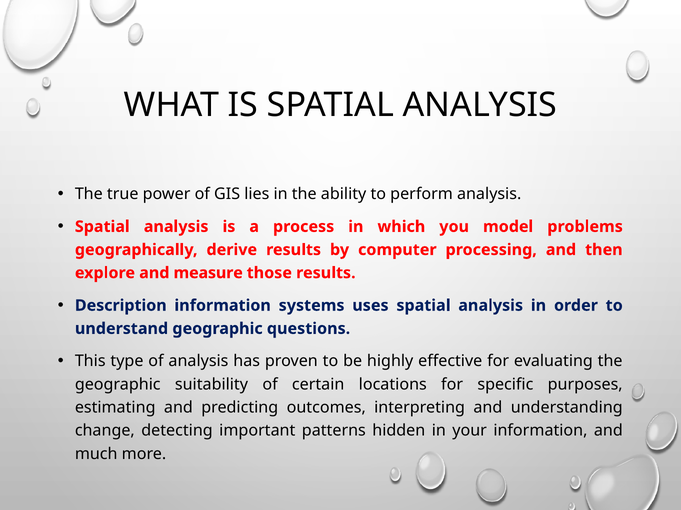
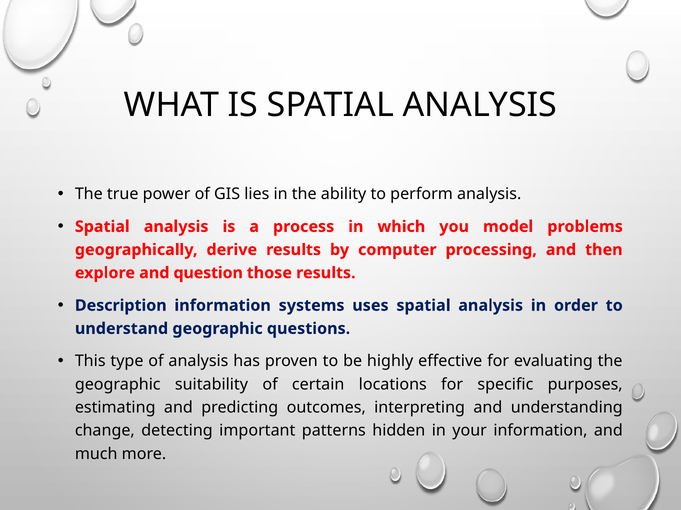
measure: measure -> question (208, 273)
